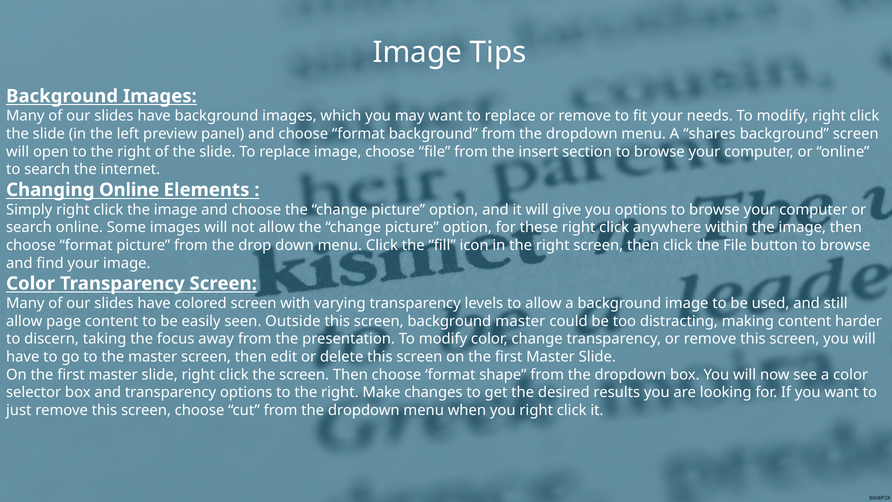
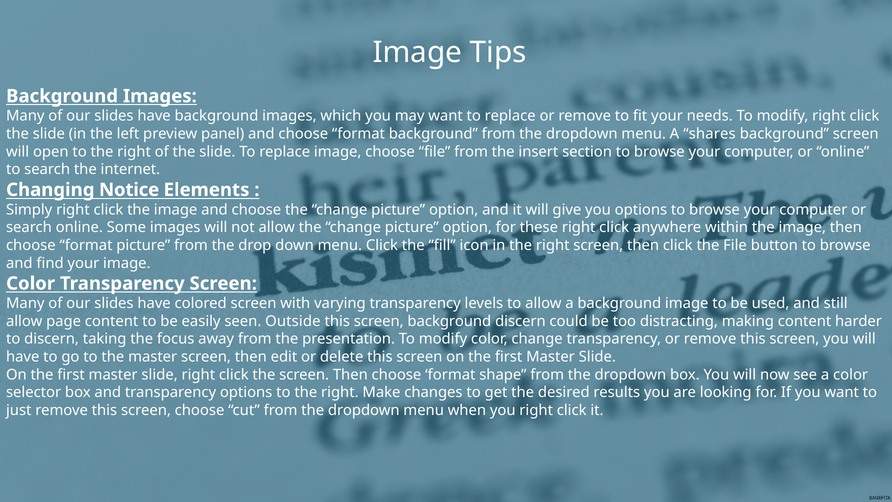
Changing Online: Online -> Notice (129, 190)
background master: master -> discern (520, 321)
